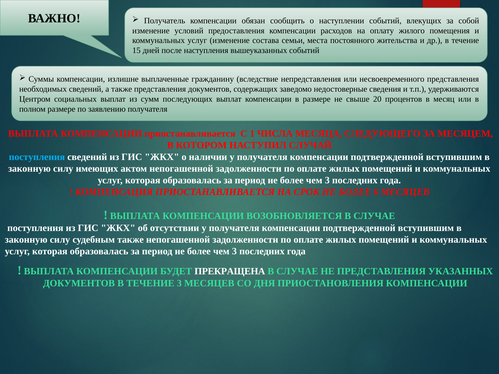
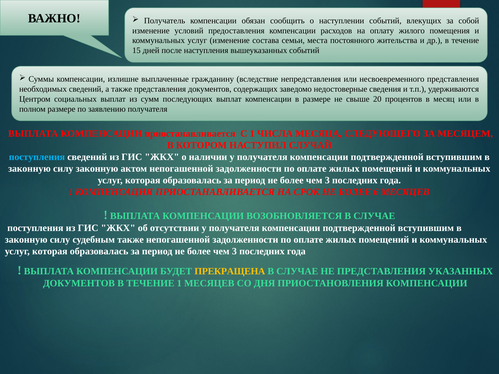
силу имеющих: имеющих -> законную (97, 169)
ПРЕКРАЩЕНА colour: white -> yellow (230, 271)
ТЕЧЕНИЕ 3: 3 -> 1 (179, 284)
